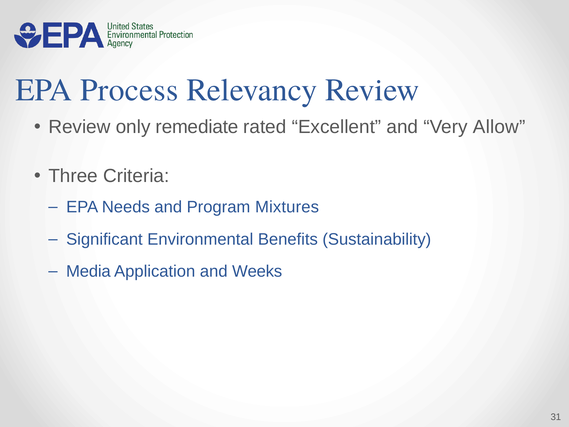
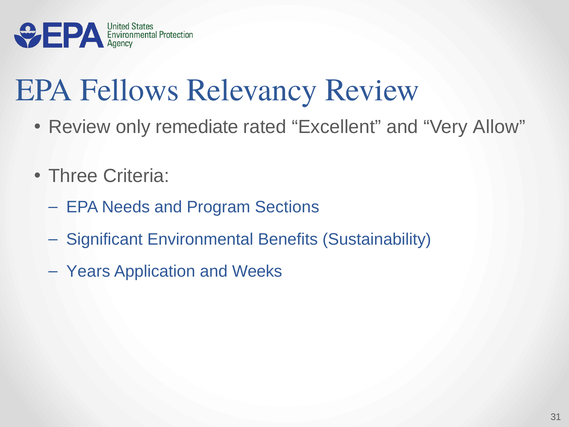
Process: Process -> Fellows (129, 90)
Mixtures: Mixtures -> Sections (287, 207)
Media: Media -> Years (88, 271)
